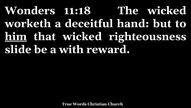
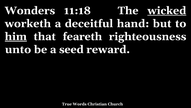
wicked underline: none -> present (167, 11)
that wicked: wicked -> feareth (82, 36)
slide: slide -> unto (18, 49)
with: with -> seed (71, 49)
